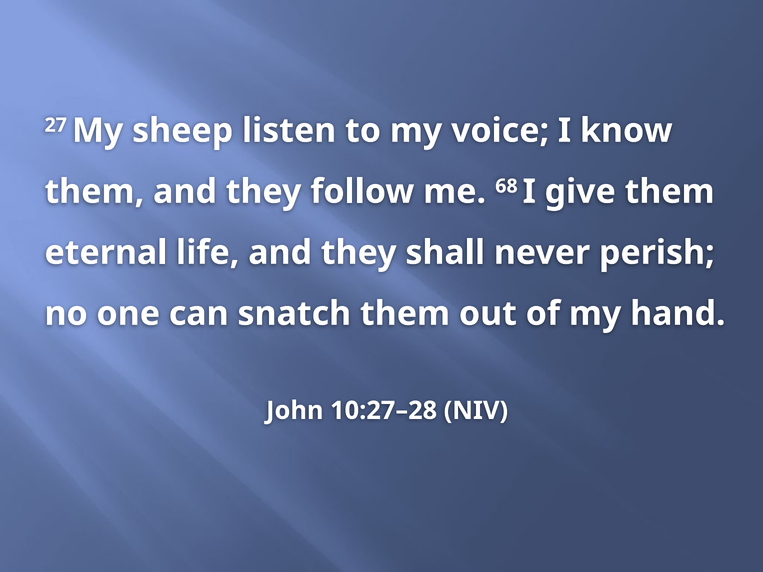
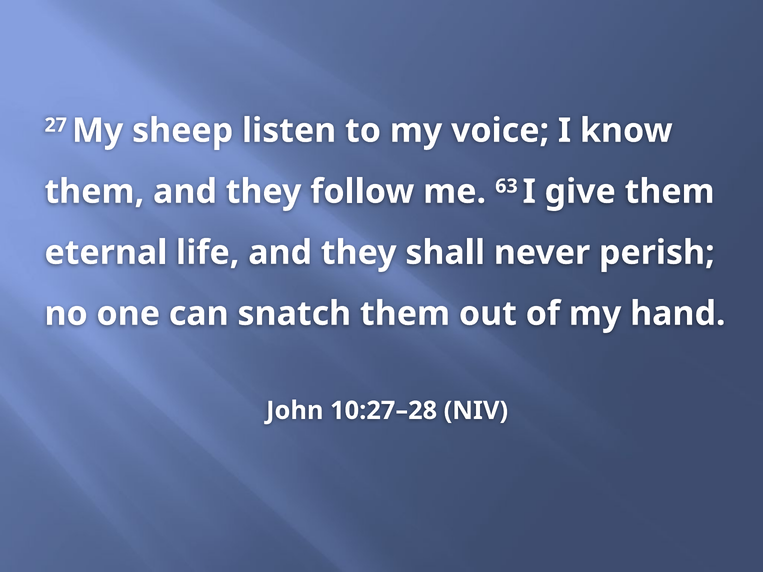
68: 68 -> 63 (506, 186)
